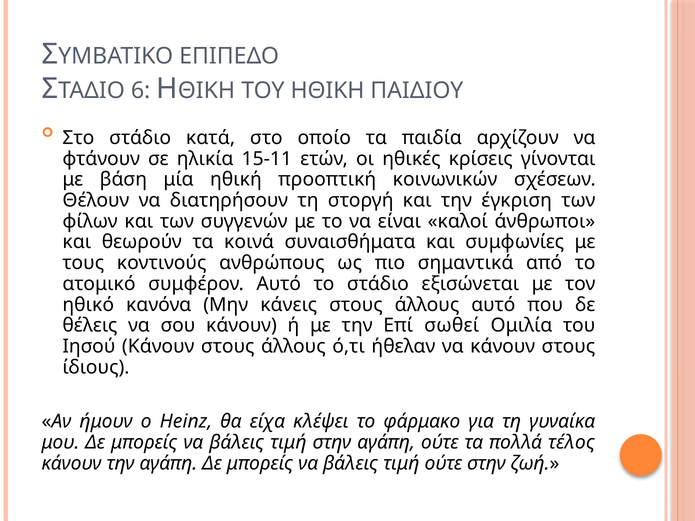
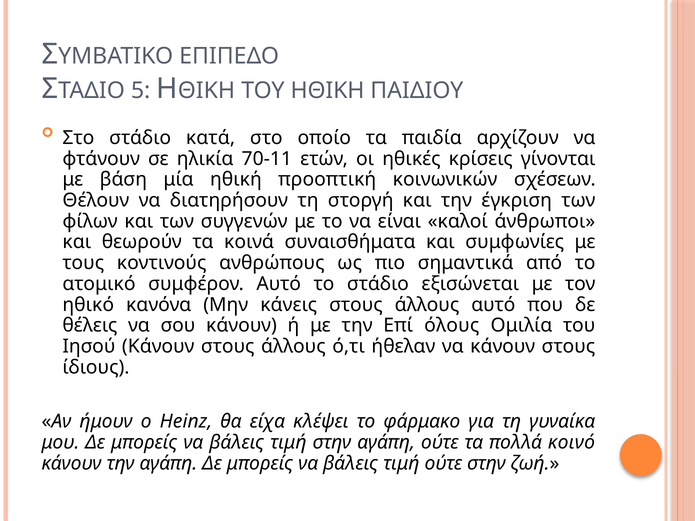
6: 6 -> 5 (141, 91)
15-11: 15-11 -> 70-11 (267, 159)
σωθεί: σωθεί -> όλους (452, 326)
τέλος: τέλος -> κοινό (572, 443)
